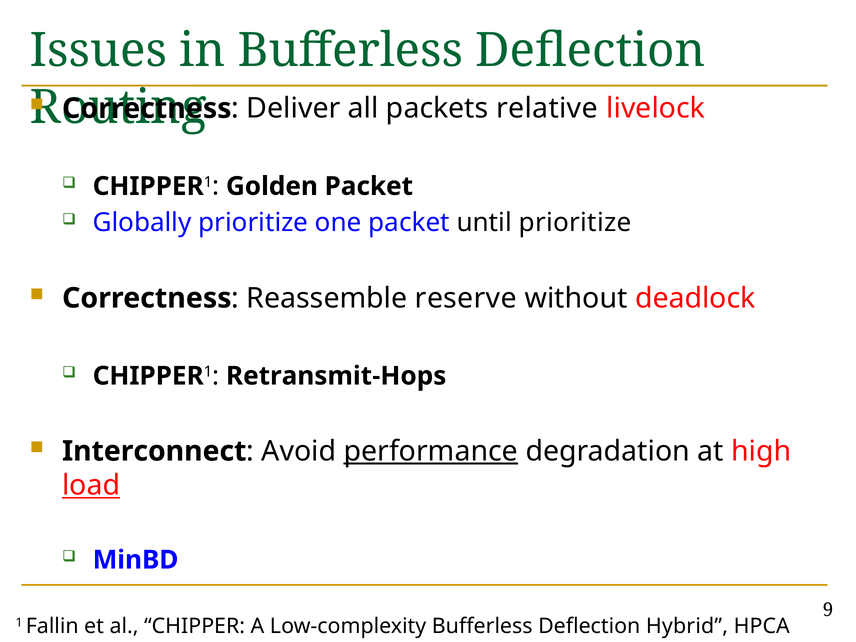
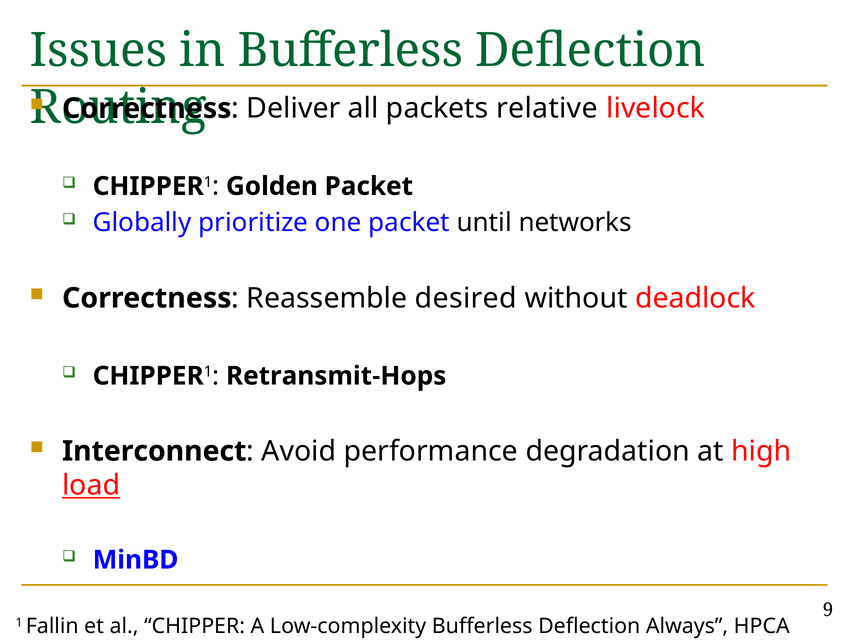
until prioritize: prioritize -> networks (575, 223)
reserve: reserve -> desired (466, 298)
performance underline: present -> none (431, 451)
Hybrid: Hybrid -> Always (687, 626)
